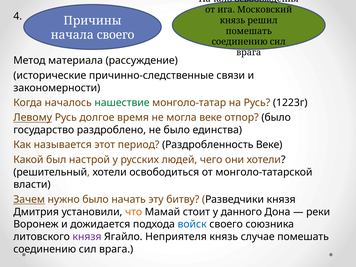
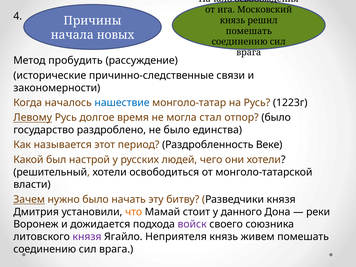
начала своего: своего -> новых (116, 35)
материала: материала -> пробудить (75, 61)
нашествие colour: green -> blue (122, 103)
могла веке: веке -> стал (211, 118)
войск colour: blue -> purple (192, 224)
случае: случае -> живем (258, 237)
